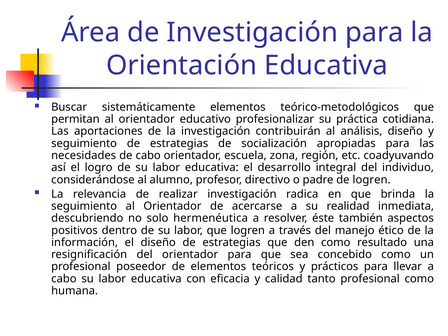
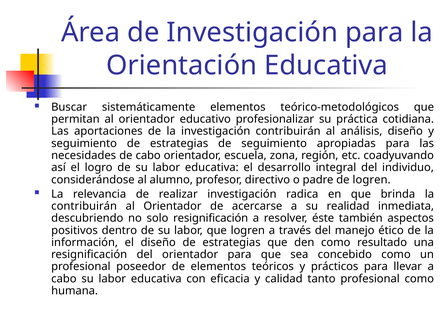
de socialización: socialización -> seguimiento (274, 143)
seguimiento: seguimiento -> contribuirán (84, 206)
solo hermenéutica: hermenéutica -> resignificación (211, 218)
